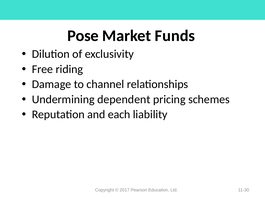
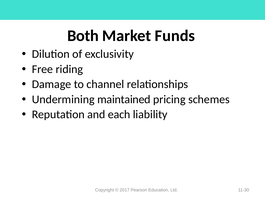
Pose: Pose -> Both (83, 36)
dependent: dependent -> maintained (124, 99)
